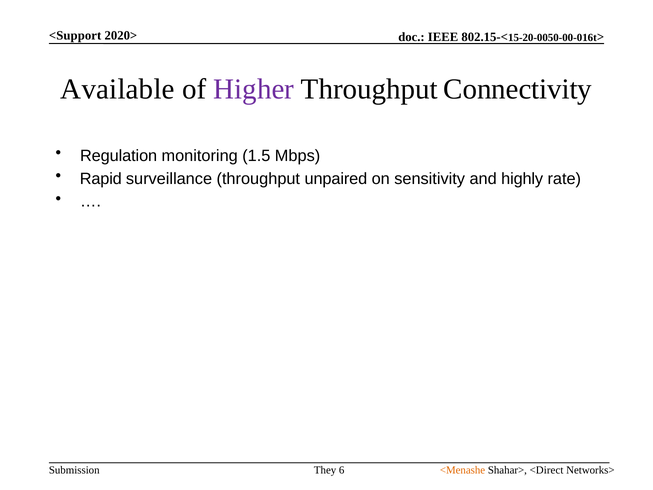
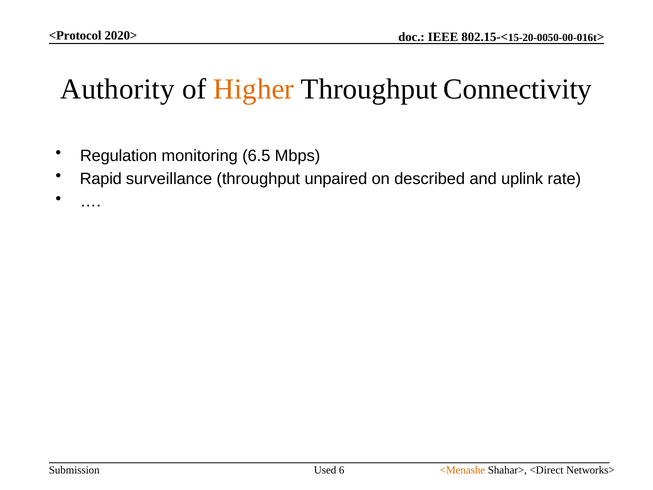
<Support: <Support -> <Protocol (75, 36)
Available: Available -> Authority (118, 89)
Higher colour: purple -> orange (254, 89)
1.5: 1.5 -> 6.5 (256, 156)
sensitivity: sensitivity -> described (430, 179)
highly: highly -> uplink (522, 179)
They: They -> Used (325, 470)
